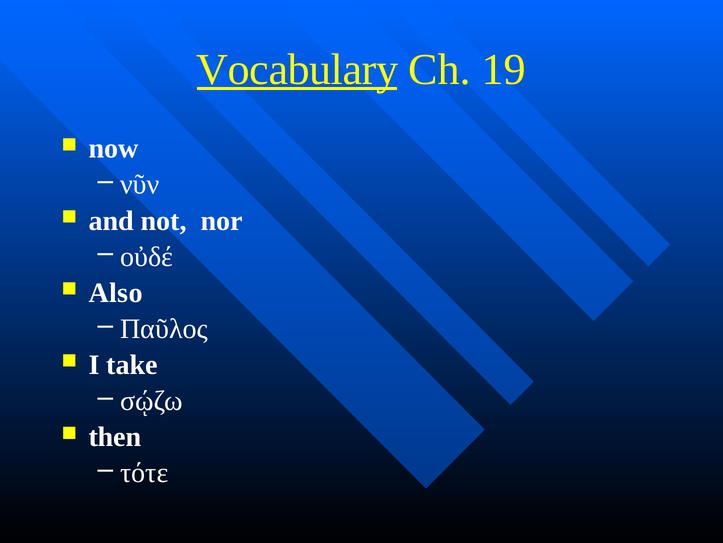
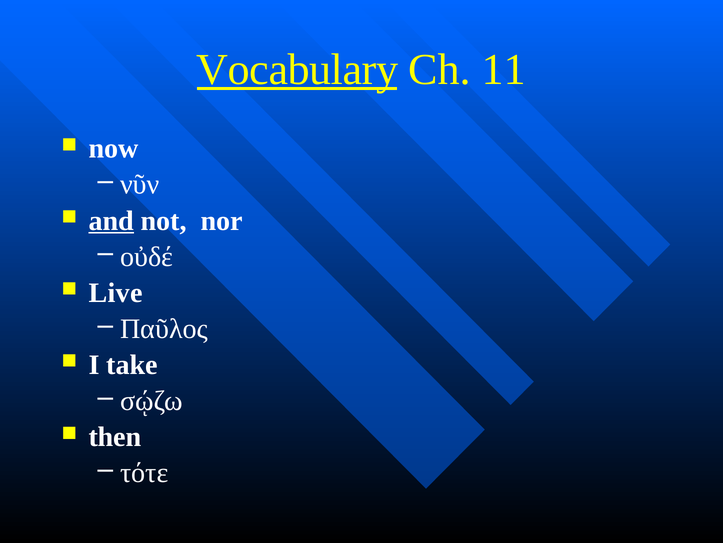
19: 19 -> 11 (504, 69)
and underline: none -> present (111, 220)
Also: Also -> Live (116, 292)
